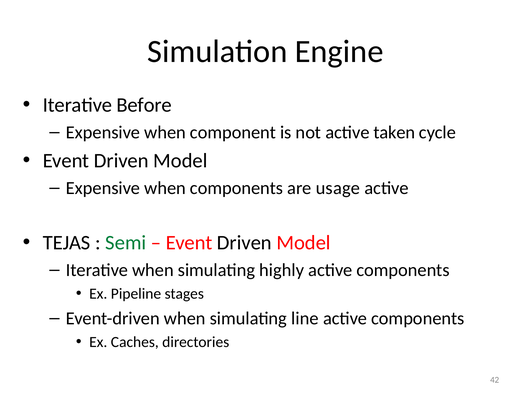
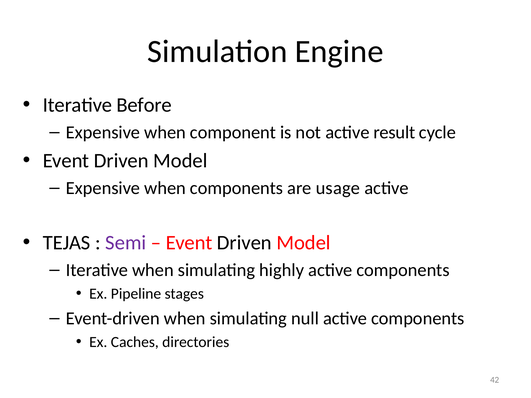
taken: taken -> result (394, 132)
Semi colour: green -> purple (126, 243)
line: line -> null (305, 319)
